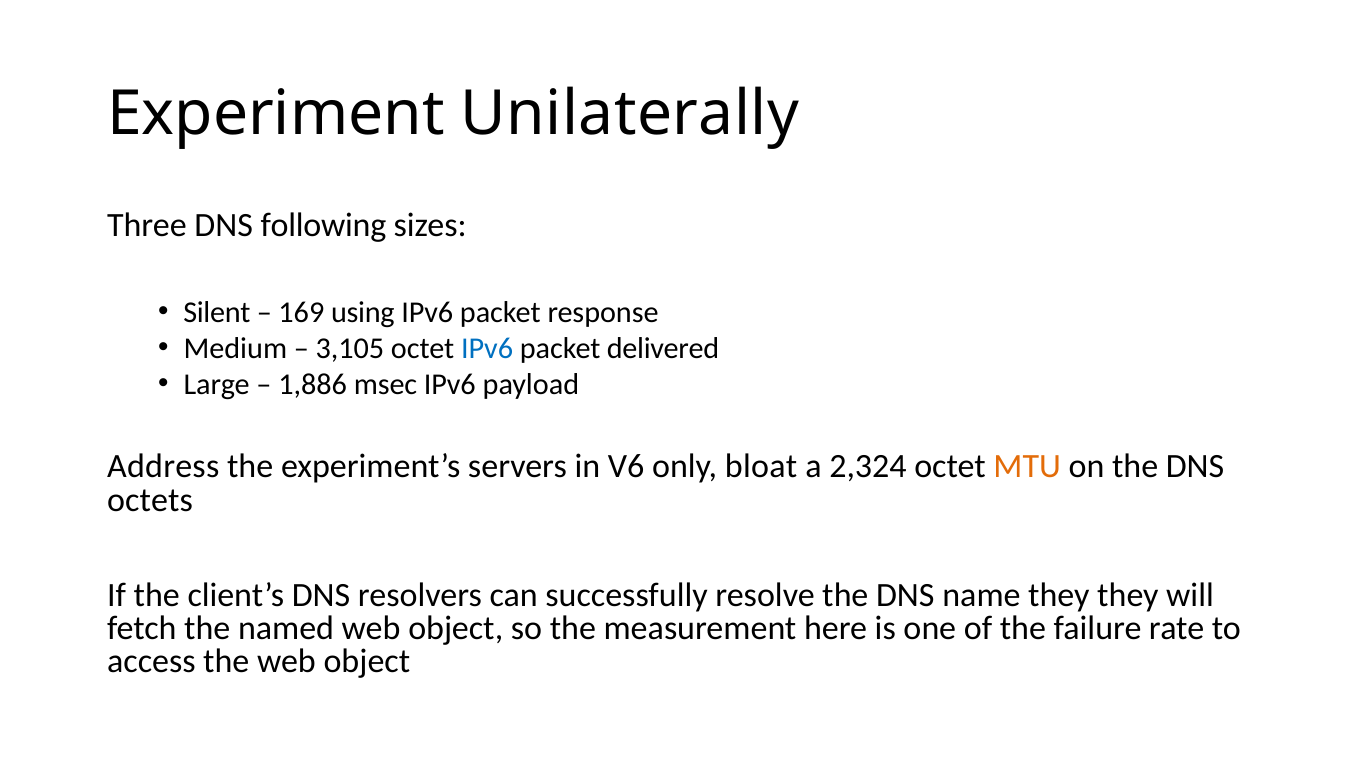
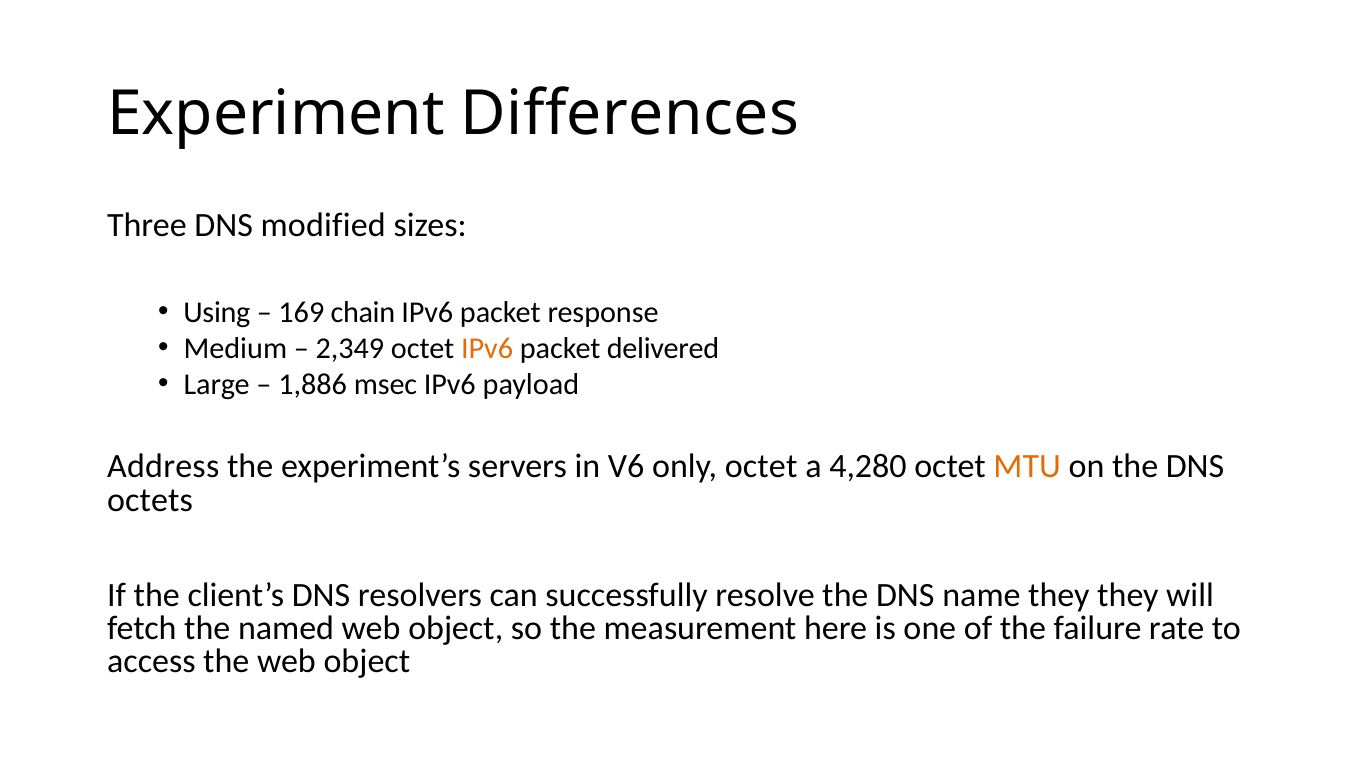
Unilaterally: Unilaterally -> Differences (630, 114)
following: following -> modified (323, 226)
Silent: Silent -> Using (217, 313)
using: using -> chain (363, 313)
3,105: 3,105 -> 2,349 (350, 349)
IPv6 colour: blue -> orange (487, 349)
only bloat: bloat -> octet (761, 467)
2,324: 2,324 -> 4,280 (868, 467)
